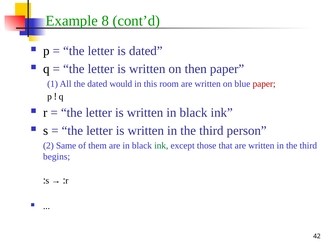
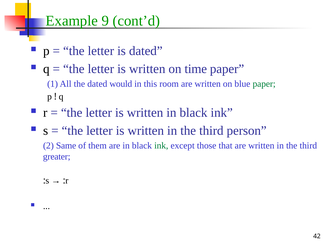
8: 8 -> 9 (105, 21)
then: then -> time (196, 69)
paper colour: red -> green (264, 84)
begins: begins -> greater (57, 157)
